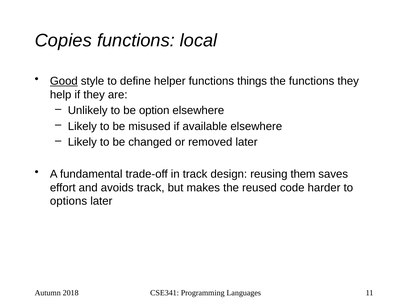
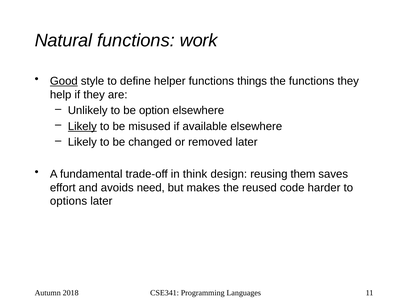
Copies: Copies -> Natural (63, 40)
local: local -> work (199, 40)
Likely underline: none -> present (82, 126)
in track: track -> think (195, 174)
avoids track: track -> need (151, 188)
